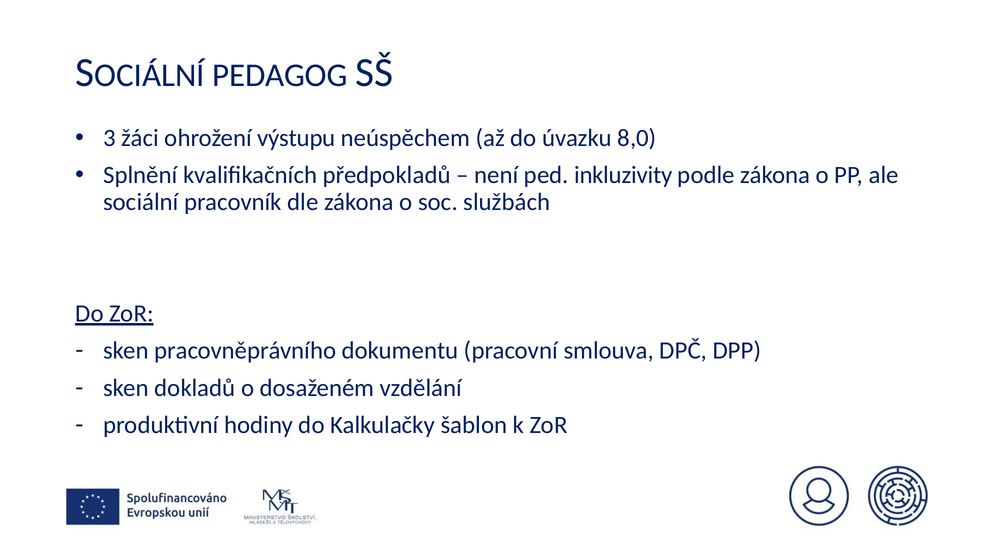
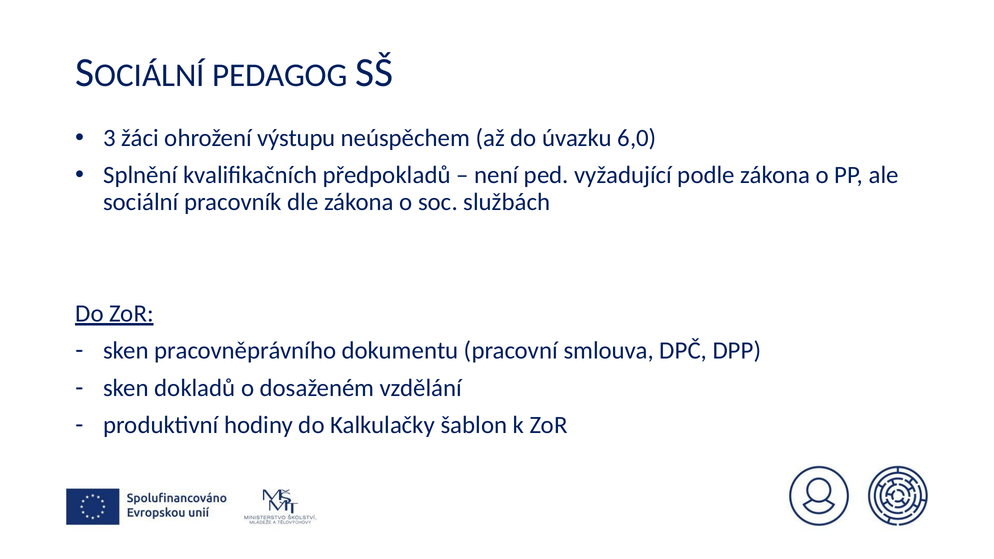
8,0: 8,0 -> 6,0 (637, 138)
inkluzivity: inkluzivity -> vyžadující (623, 175)
